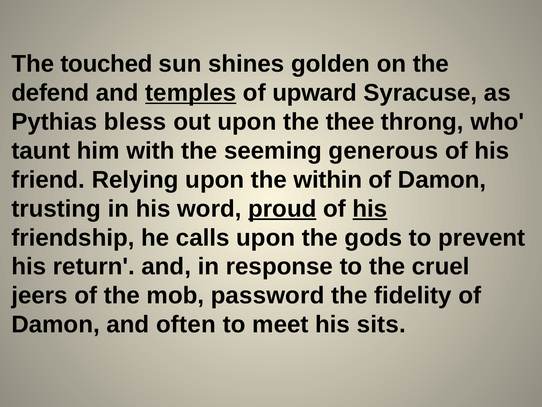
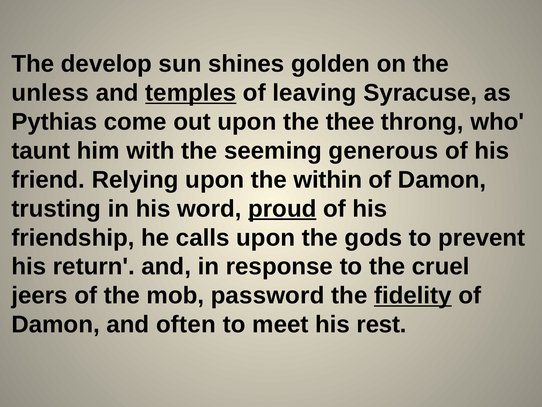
touched: touched -> develop (106, 64)
defend: defend -> unless (50, 93)
upward: upward -> leaving (314, 93)
bless: bless -> come (135, 122)
his underline: present -> none (370, 209)
fidelity underline: none -> present (413, 295)
sits: sits -> rest (382, 324)
